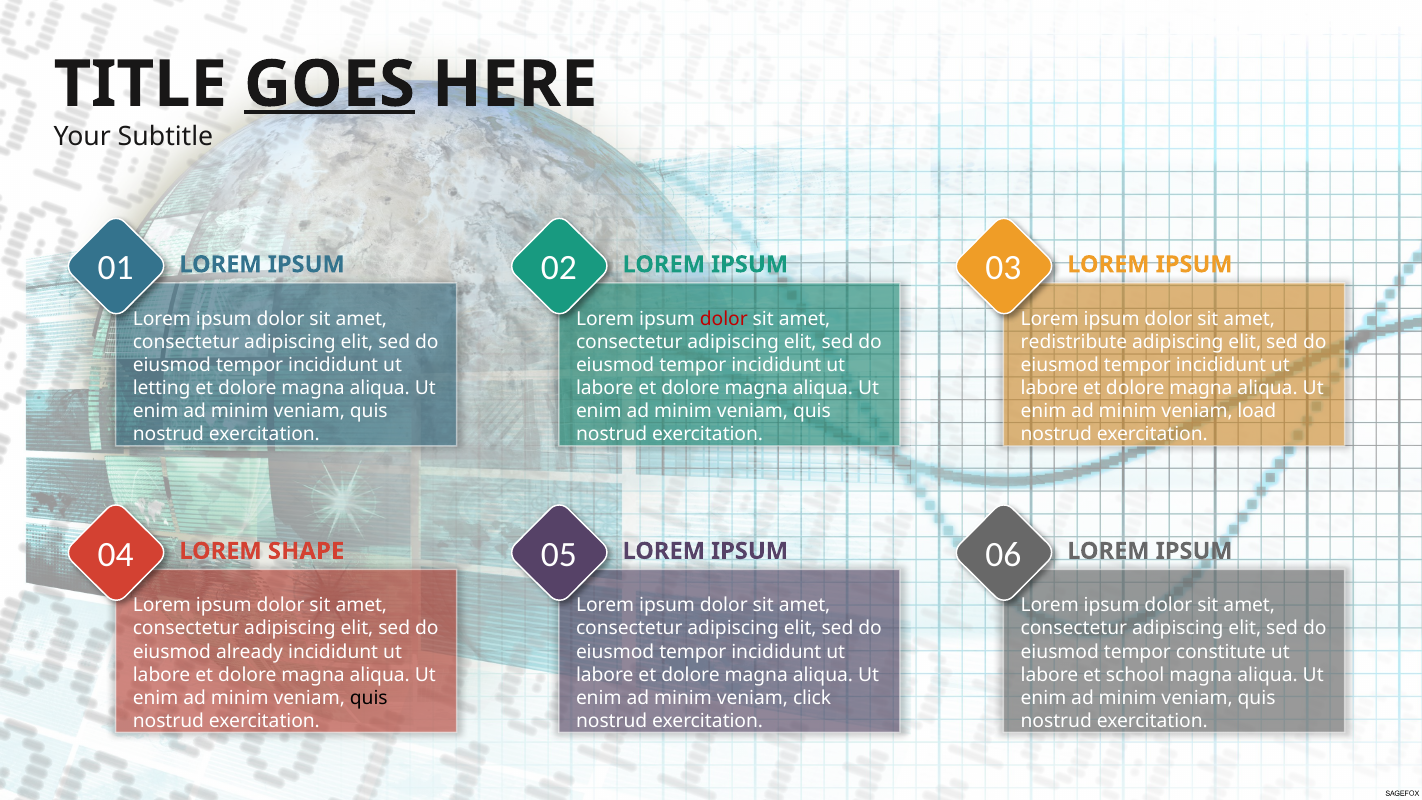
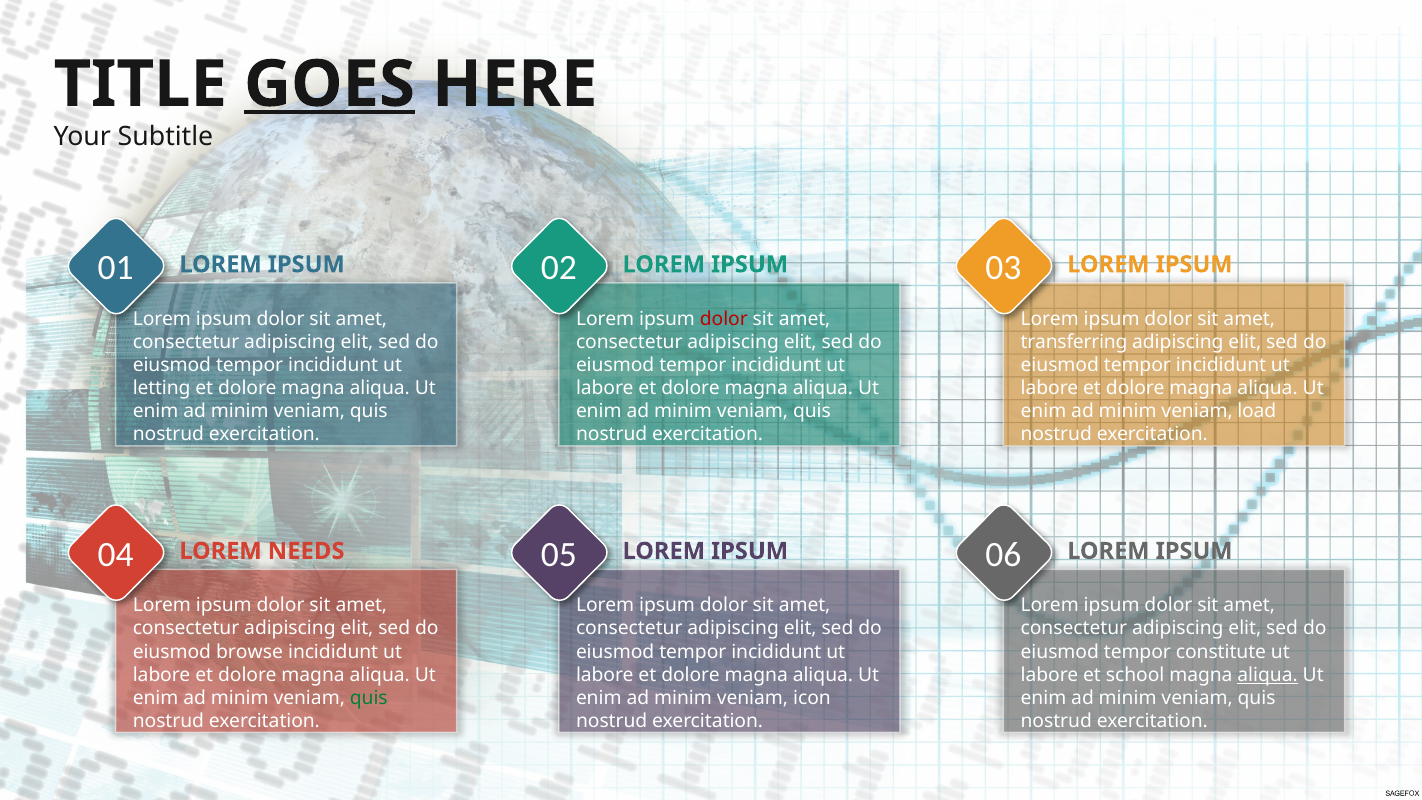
redistribute: redistribute -> transferring (1074, 342)
SHAPE: SHAPE -> NEEDS (306, 551)
already: already -> browse (250, 652)
aliqua underline: none -> present (1268, 675)
quis colour: black -> green (369, 698)
click: click -> icon (812, 698)
